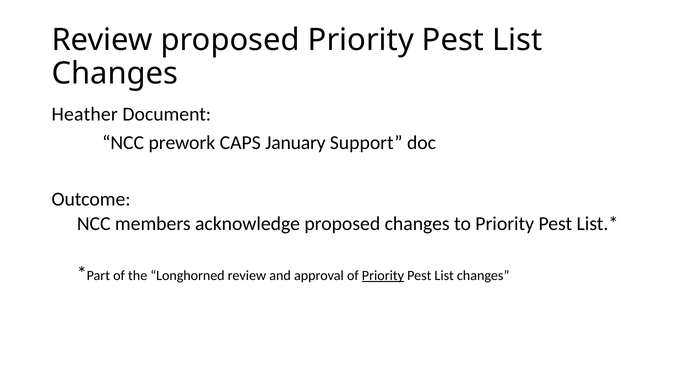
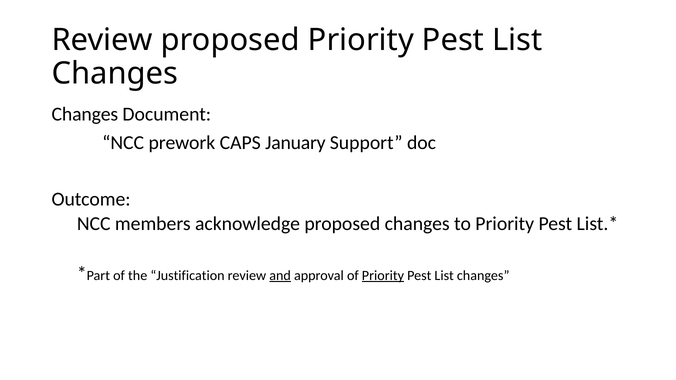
Heather: Heather -> Changes (85, 114)
Longhorned: Longhorned -> Justification (187, 276)
and underline: none -> present (280, 276)
